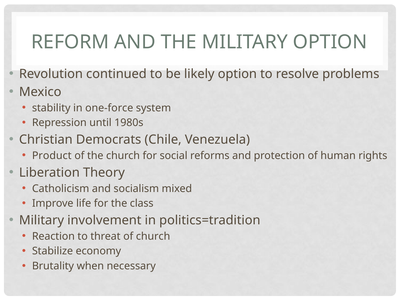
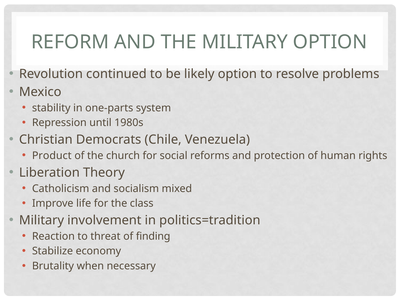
one-force: one-force -> one-parts (109, 108)
of church: church -> finding (153, 236)
